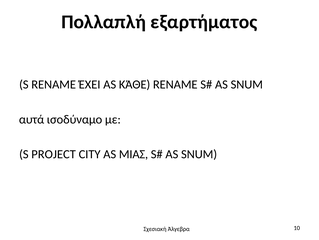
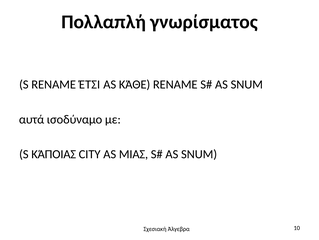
εξαρτήματος: εξαρτήματος -> γνωρίσματος (204, 22)
ΈΧΕΙ: ΈΧΕΙ -> ΈΤΣΙ (90, 84)
PROJECT: PROJECT -> ΚΆΠΟΙΑΣ (54, 154)
